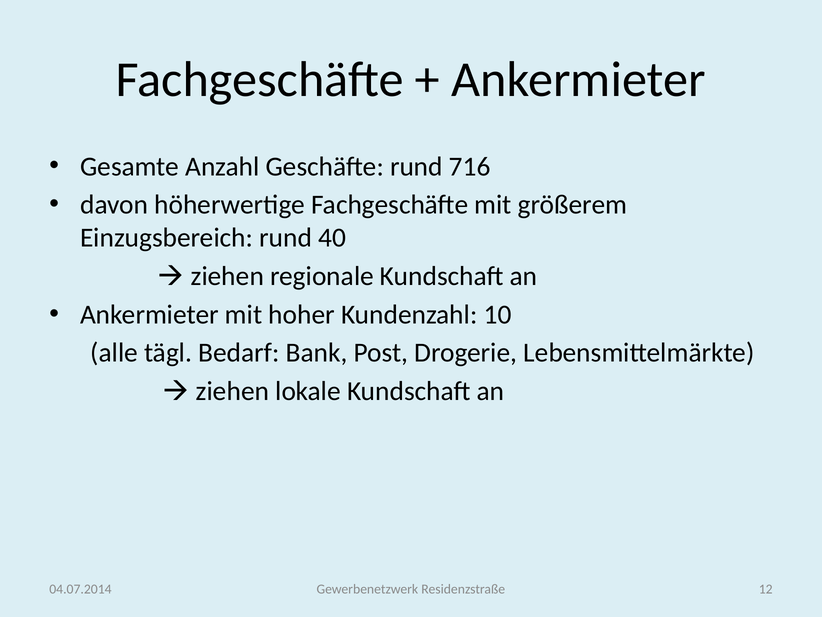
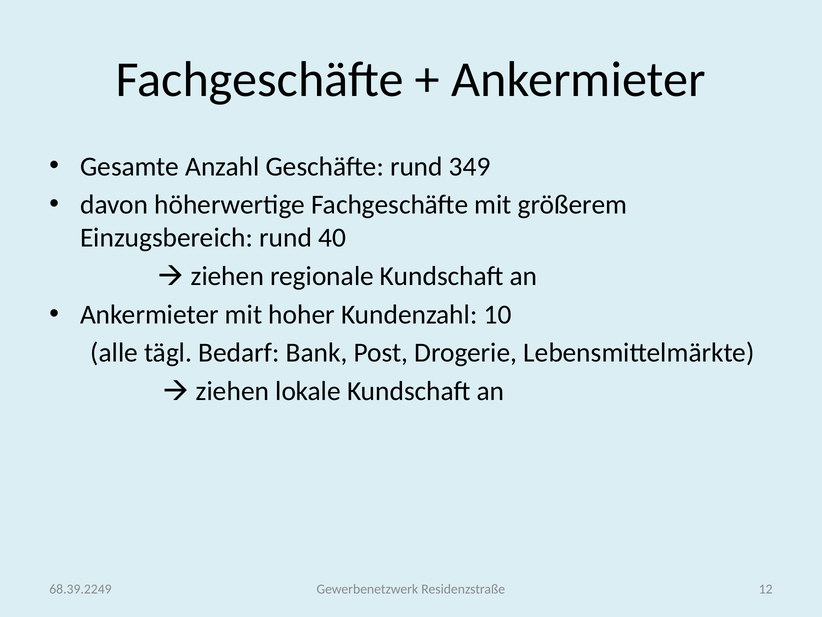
716: 716 -> 349 (470, 166)
04.07.2014: 04.07.2014 -> 68.39.2249 (80, 589)
